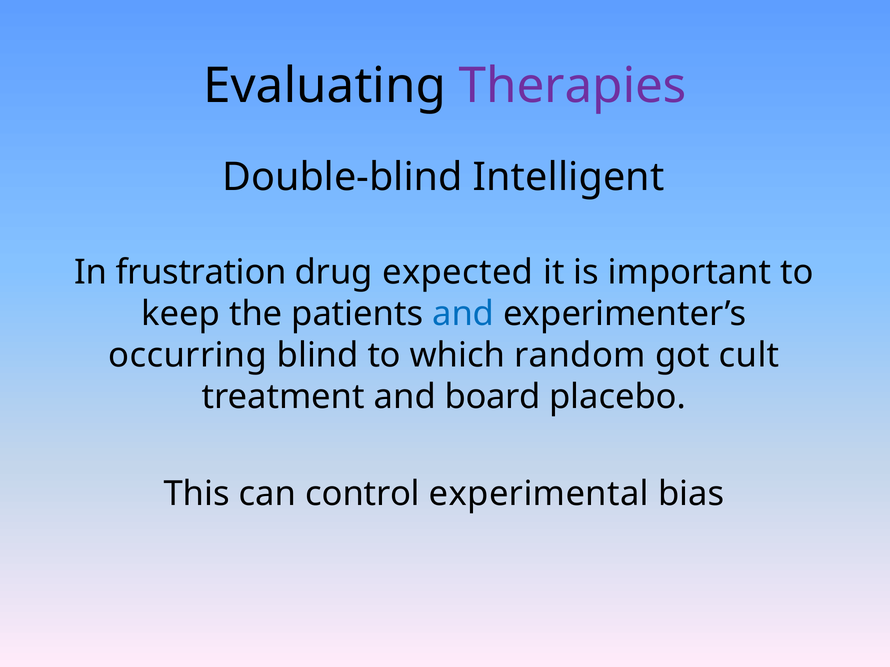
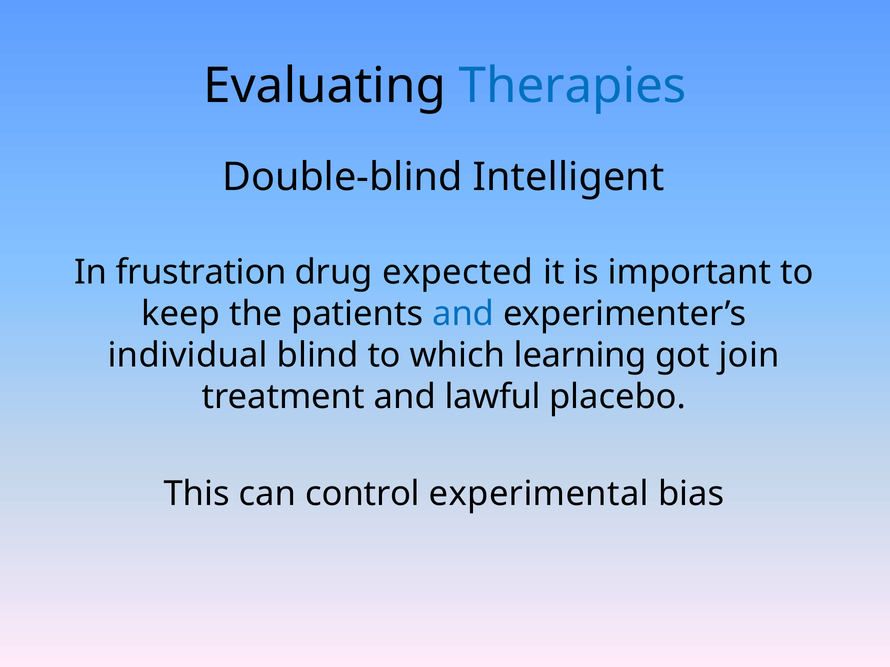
Therapies colour: purple -> blue (573, 86)
occurring: occurring -> individual (188, 356)
random: random -> learning (580, 356)
cult: cult -> join (749, 356)
board: board -> lawful (493, 397)
